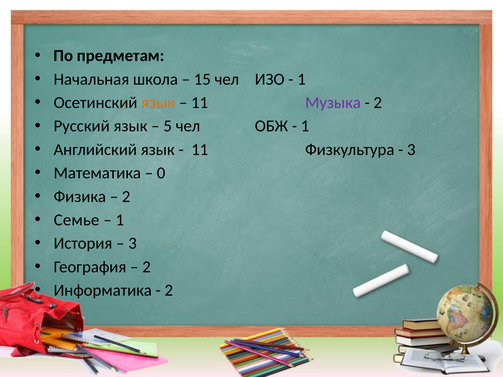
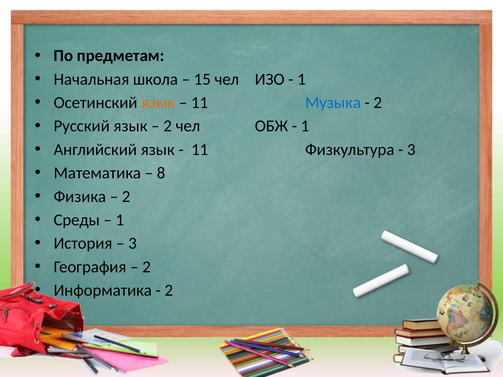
Музыка colour: purple -> blue (333, 103)
5: 5 -> 2 (168, 126)
0: 0 -> 8 (161, 173)
Семье: Семье -> Среды (77, 220)
